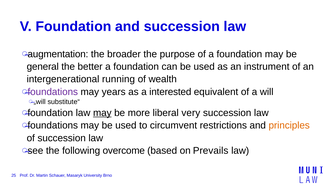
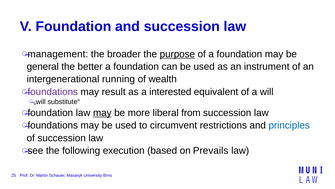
augmentation: augmentation -> management (58, 54)
purpose underline: none -> present (177, 54)
years: years -> result (114, 92)
very: very -> from (191, 112)
principles colour: orange -> blue (289, 125)
overcome: overcome -> execution (124, 150)
